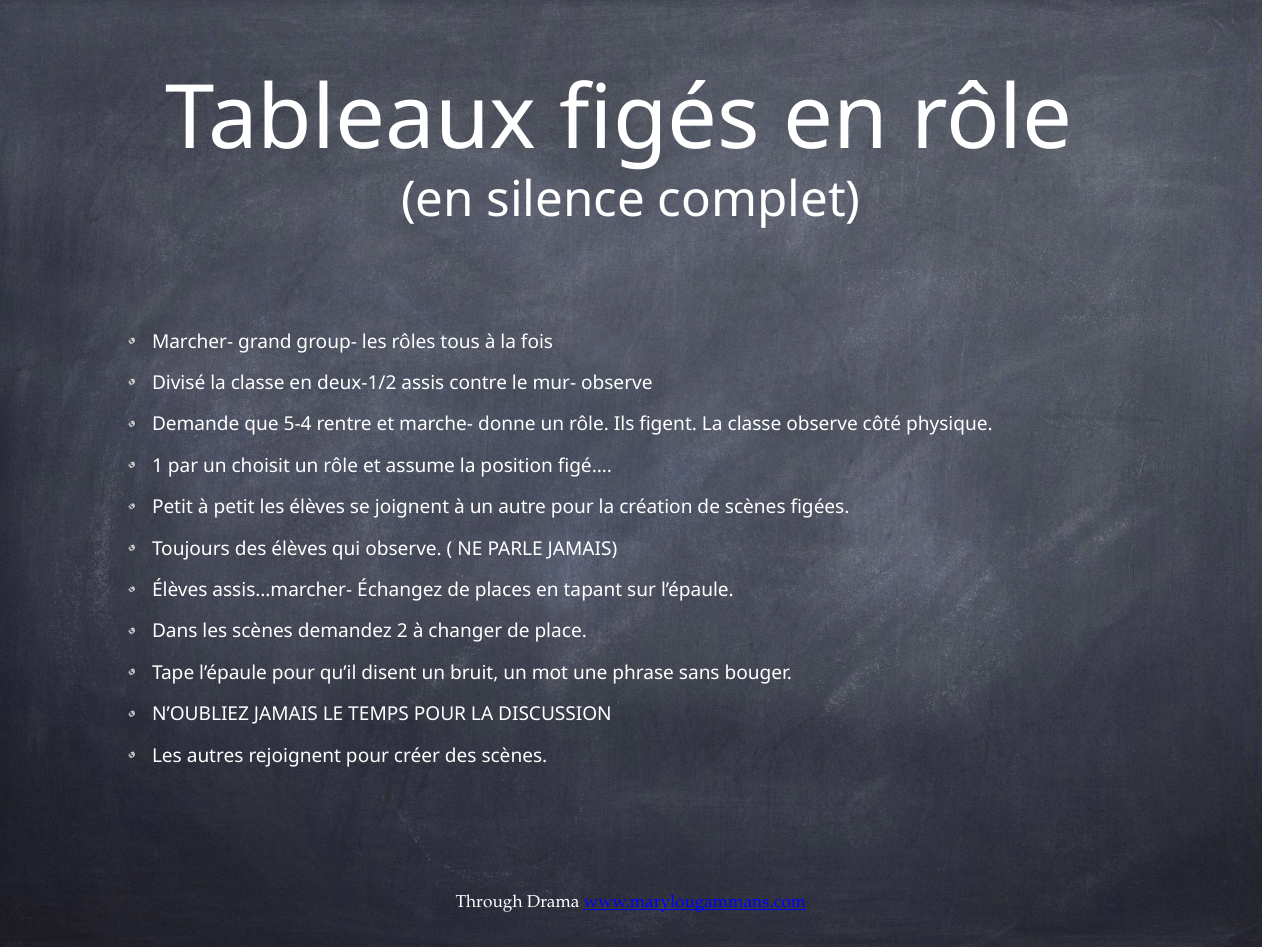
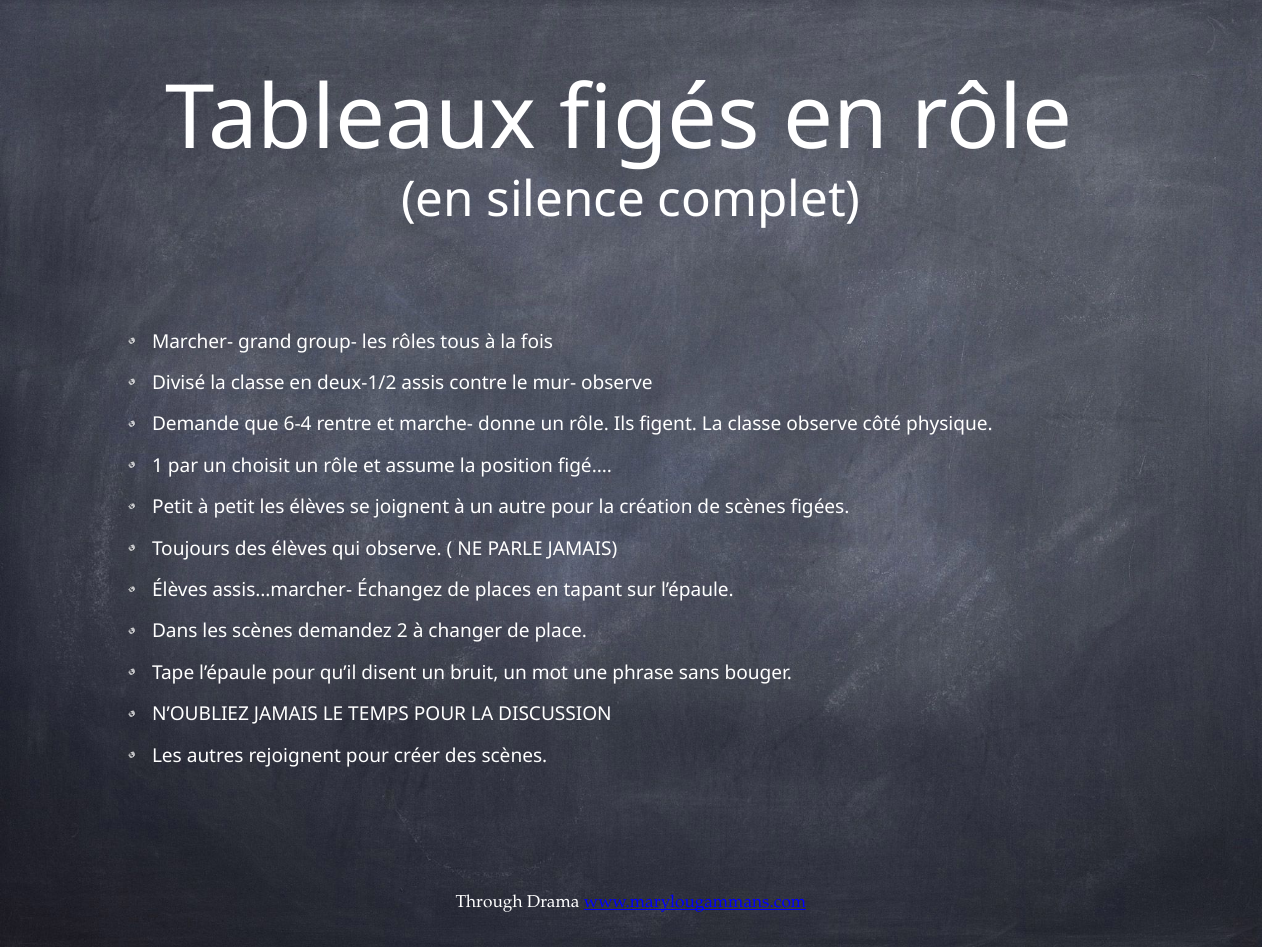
5-4: 5-4 -> 6-4 (298, 424)
